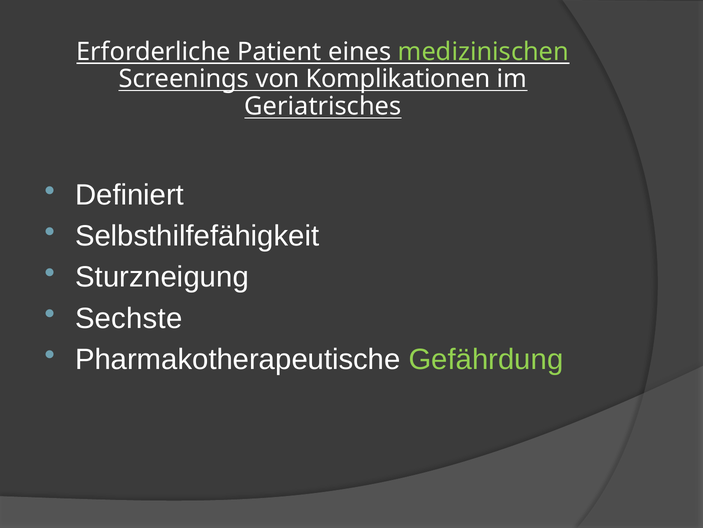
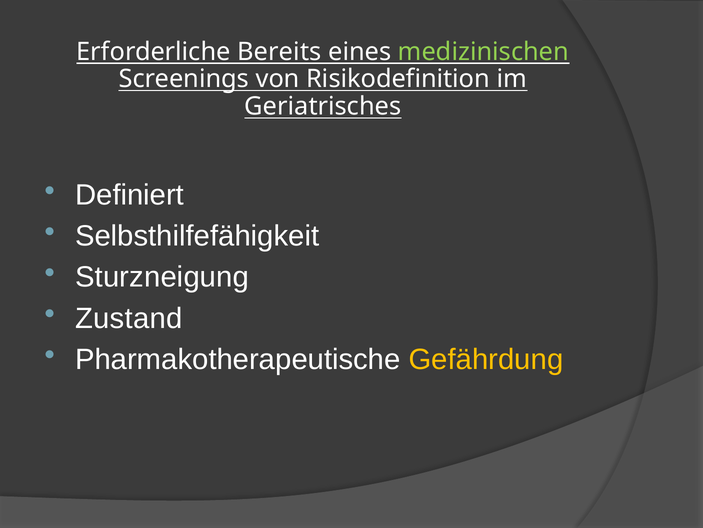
Patient: Patient -> Bereits (279, 52)
Komplikationen: Komplikationen -> Risikodefinition (398, 79)
Sechste: Sechste -> Zustand (129, 318)
Gefährdung colour: light green -> yellow (486, 359)
